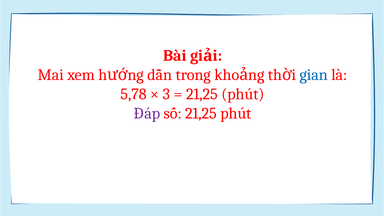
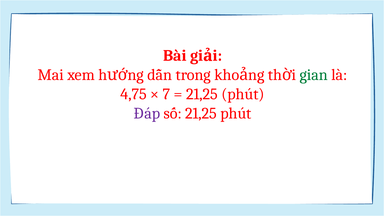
gian colour: blue -> green (314, 75)
5,78: 5,78 -> 4,75 (134, 94)
3: 3 -> 7 (166, 94)
